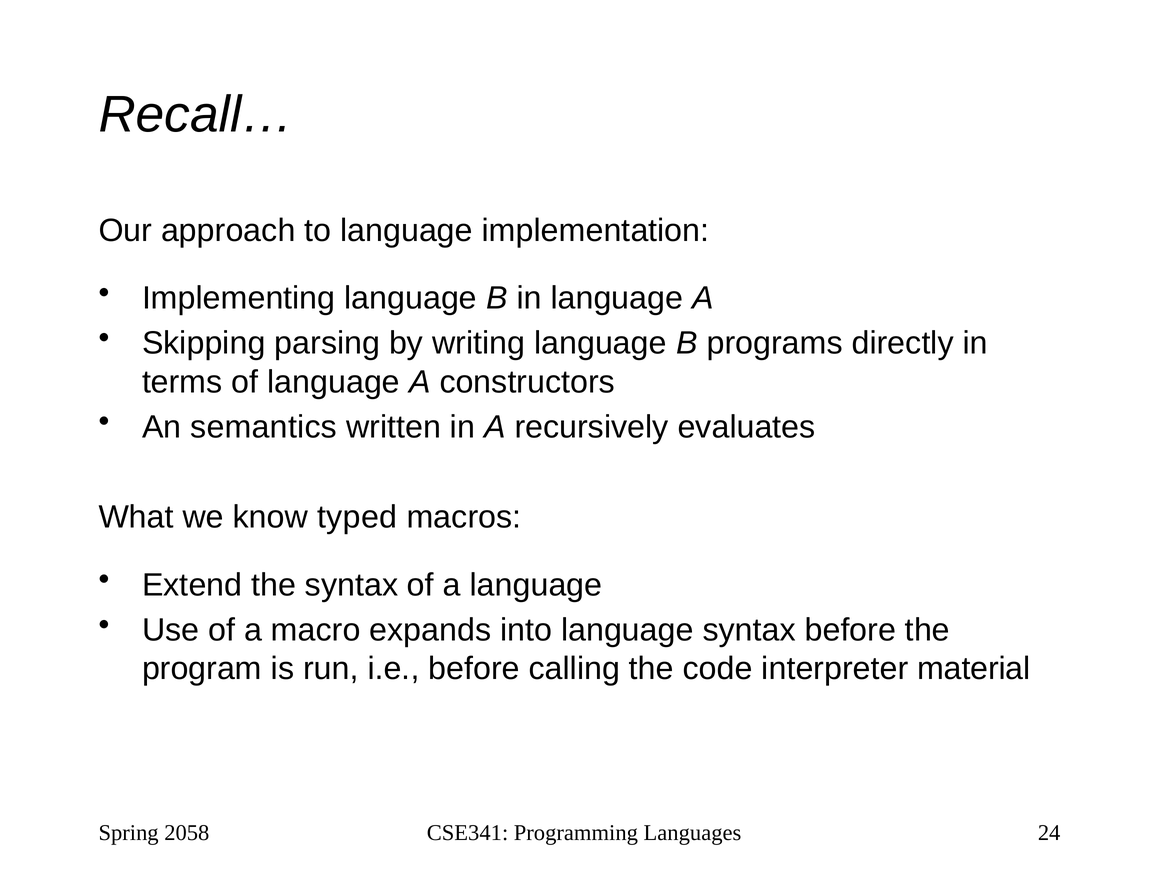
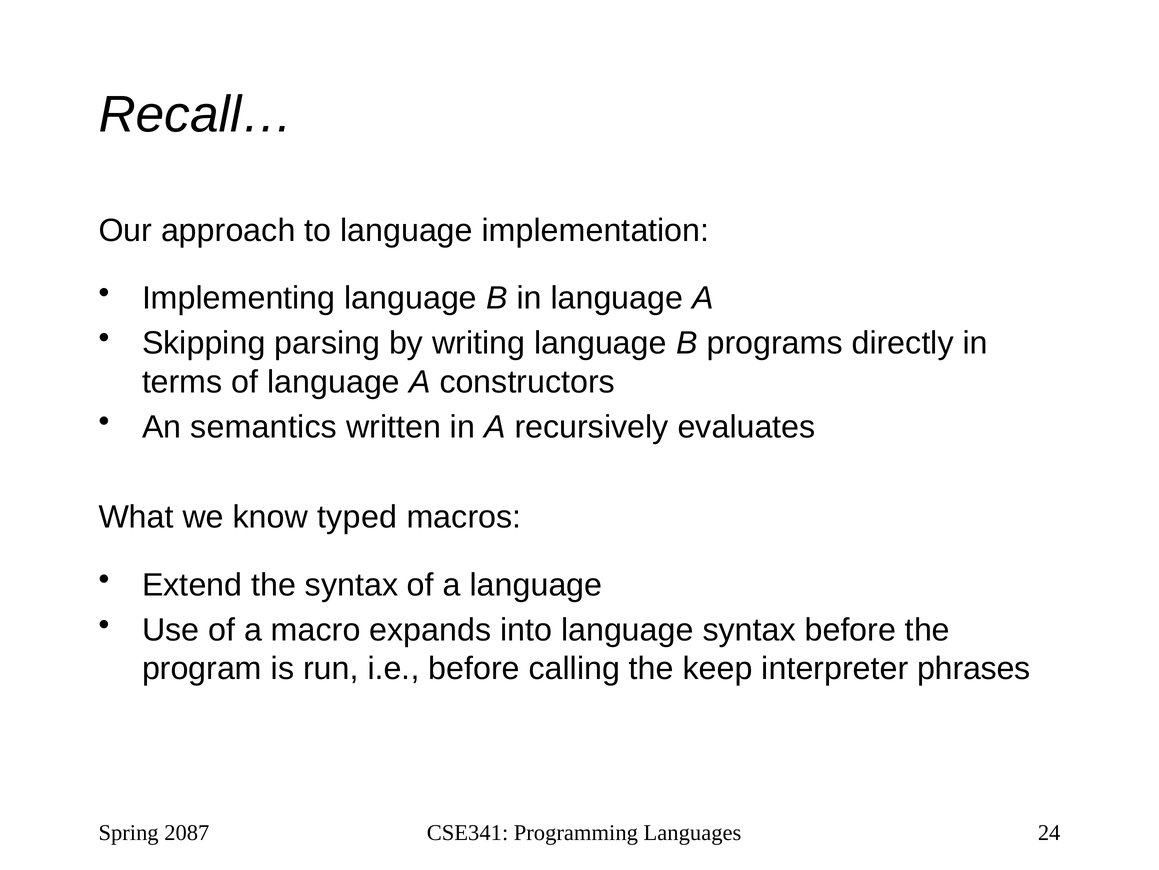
code: code -> keep (718, 668)
material: material -> phrases (974, 668)
2058: 2058 -> 2087 (187, 832)
